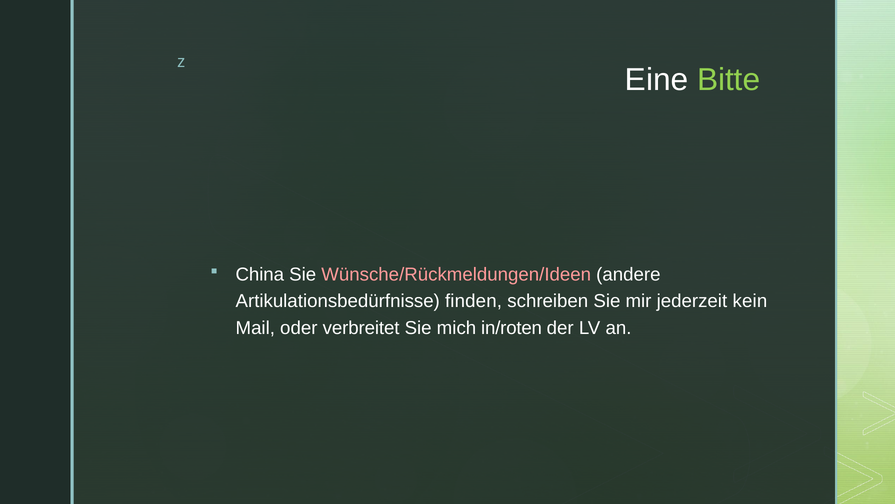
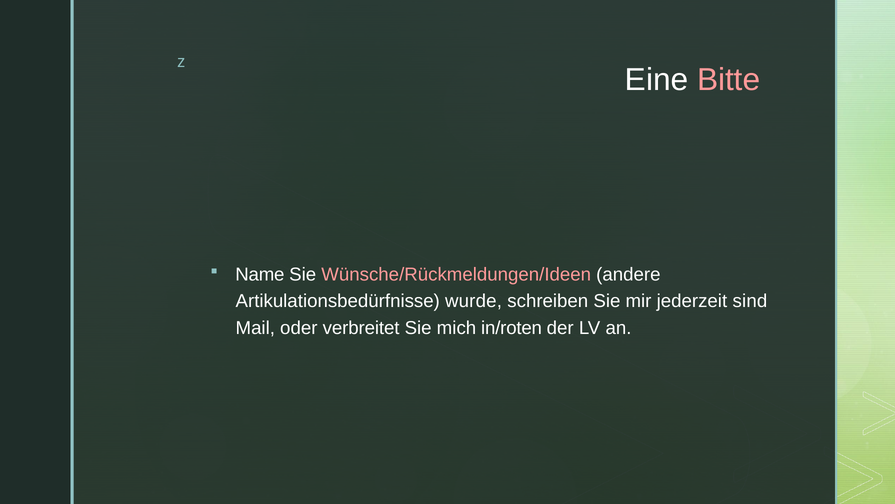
Bitte colour: light green -> pink (729, 80)
China: China -> Name (260, 274)
finden: finden -> wurde (473, 301)
kein: kein -> sind (750, 301)
